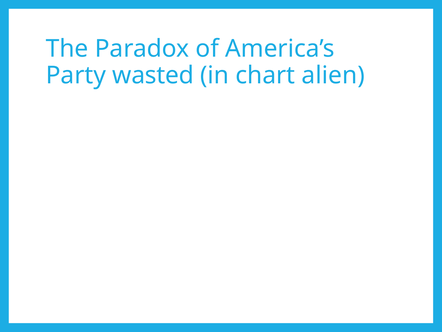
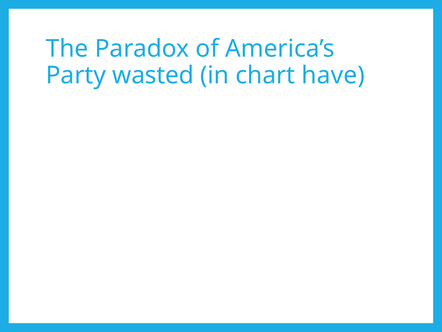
alien: alien -> have (333, 75)
